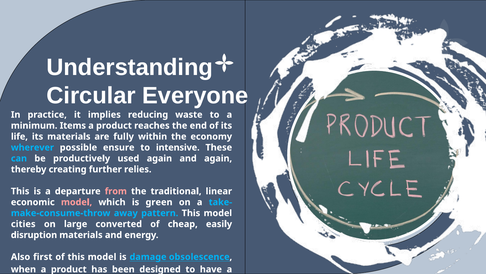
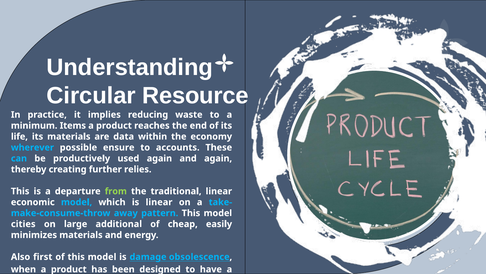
Everyone: Everyone -> Resource (195, 95)
fully: fully -> data (124, 136)
intensive: intensive -> accounts (178, 147)
from colour: pink -> light green (116, 191)
model colour: pink -> light blue (77, 202)
is green: green -> linear (159, 202)
converted: converted -> additional (119, 224)
disruption: disruption -> minimizes (34, 234)
